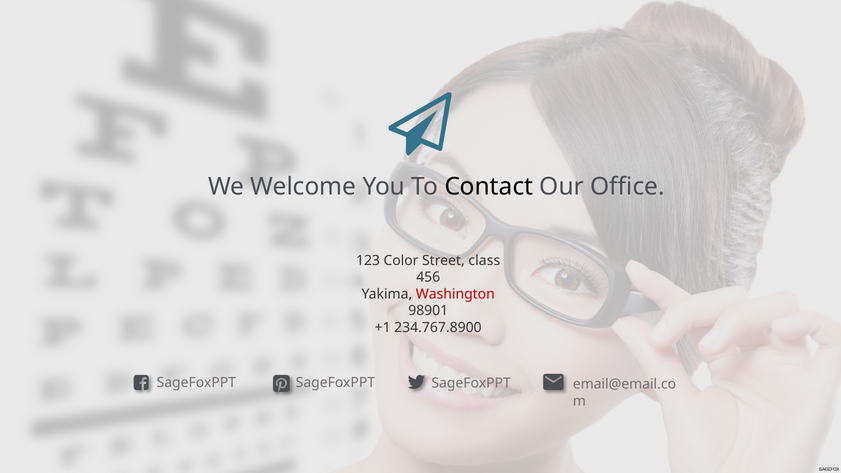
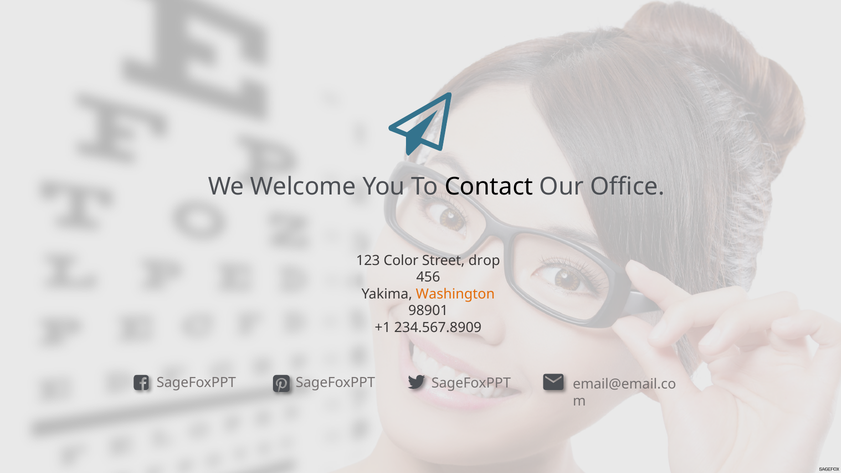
class: class -> drop (484, 260)
Washington colour: red -> orange (455, 294)
234.767.8900: 234.767.8900 -> 234.567.8909 (438, 328)
